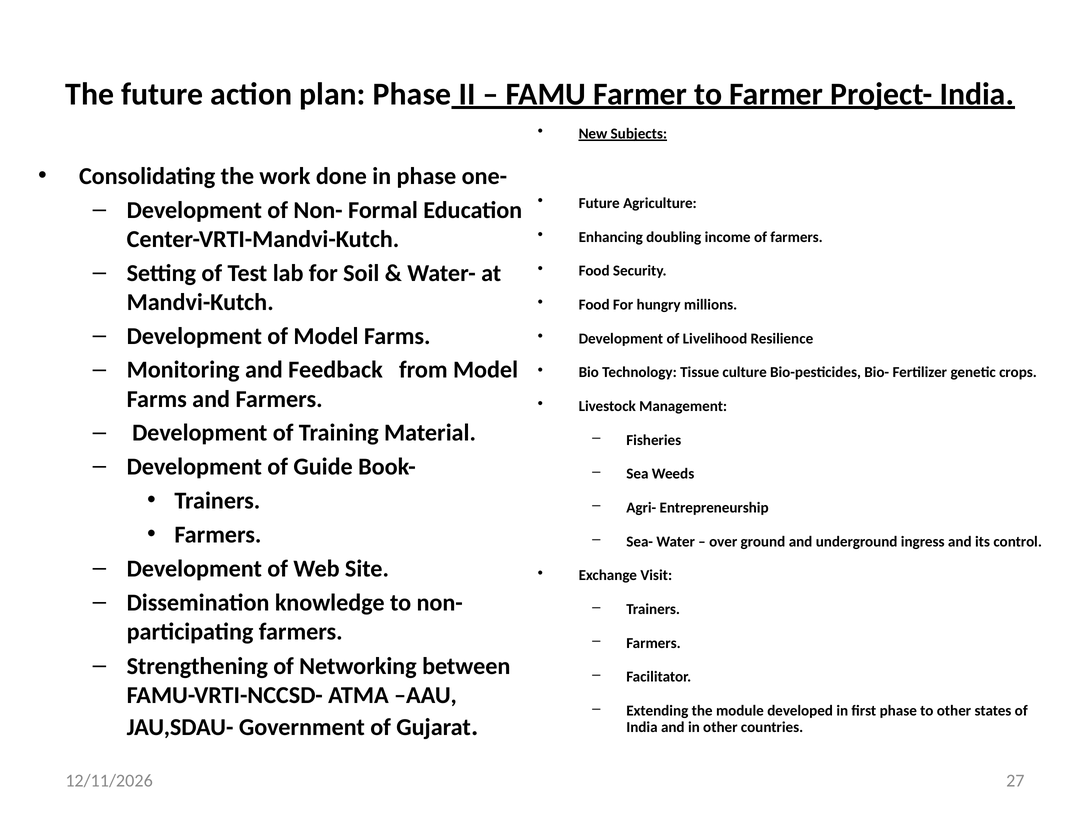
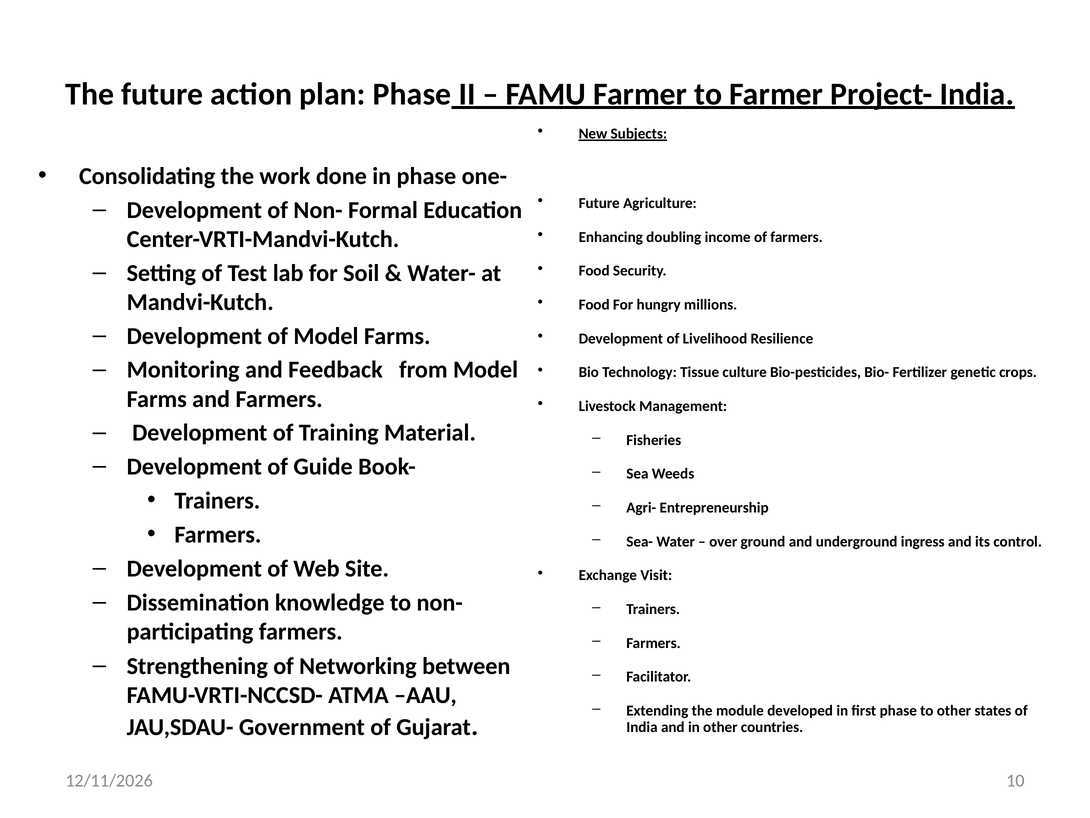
27: 27 -> 10 (1015, 781)
